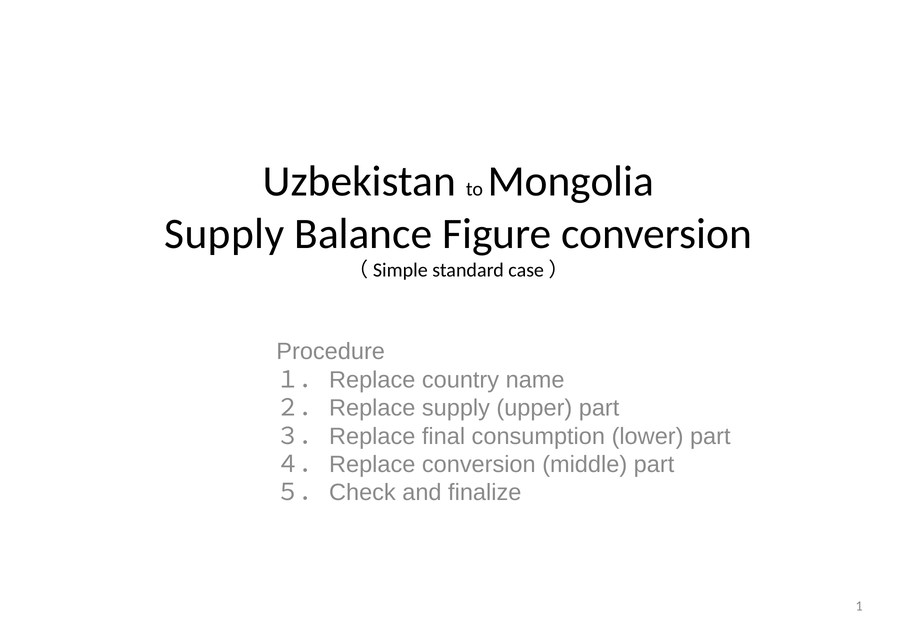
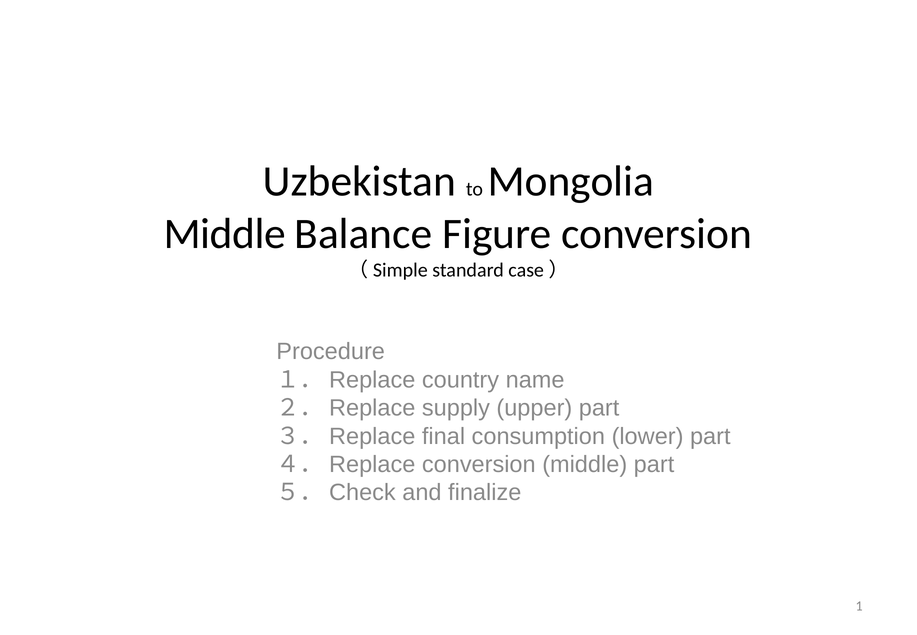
Supply: Supply -> Middle (225, 234)
